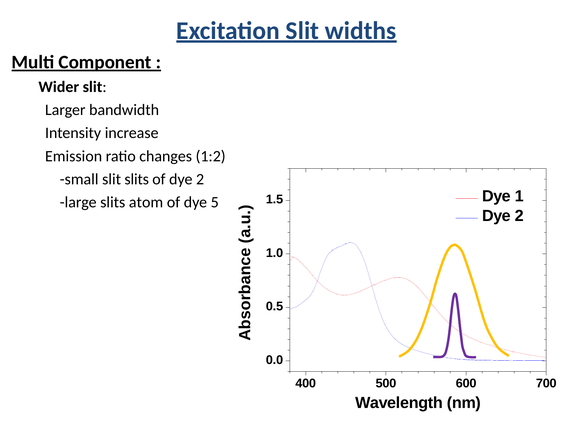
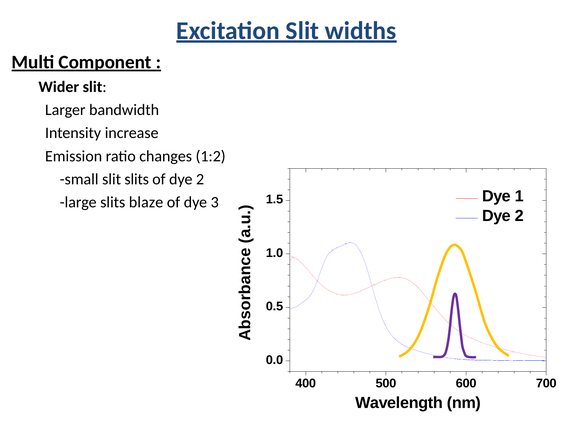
atom: atom -> blaze (146, 202)
5: 5 -> 3 (215, 202)
